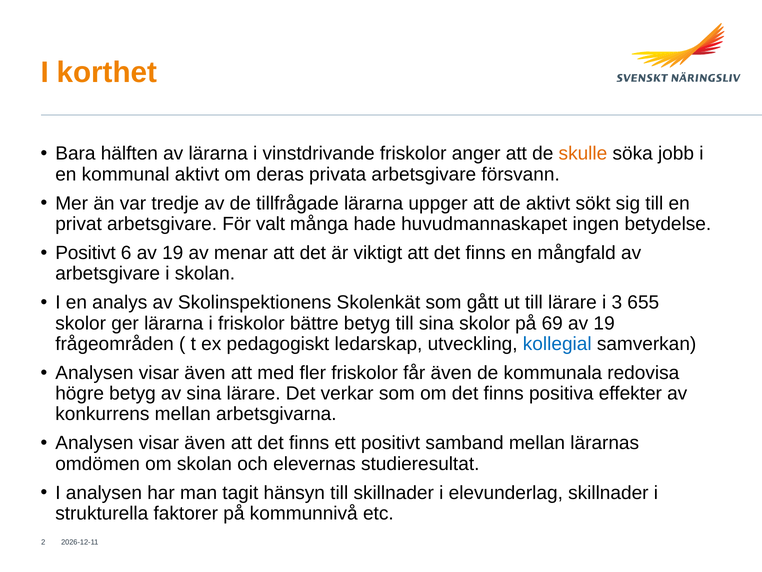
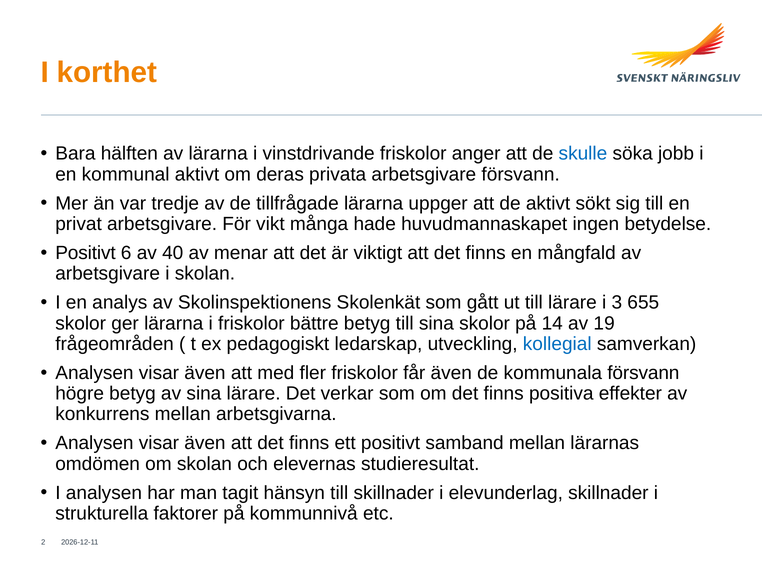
skulle colour: orange -> blue (583, 154)
valt: valt -> vikt (270, 224)
6 av 19: 19 -> 40 (173, 253)
69: 69 -> 14 (552, 323)
kommunala redovisa: redovisa -> försvann (643, 373)
